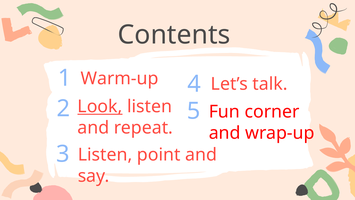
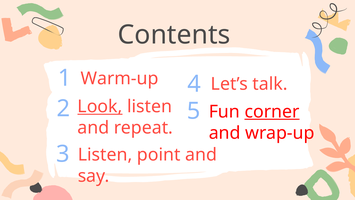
corner underline: none -> present (272, 111)
